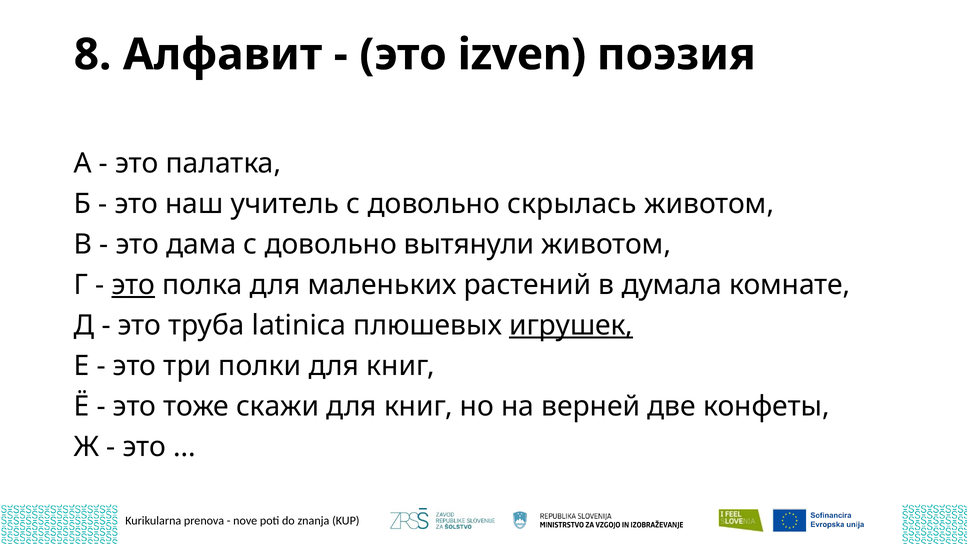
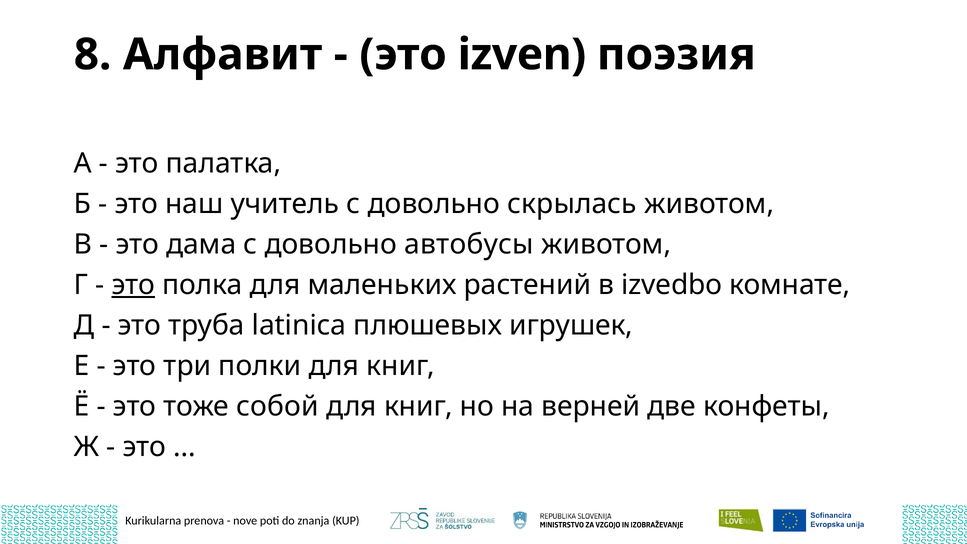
вытянули: вытянули -> автобусы (469, 244)
думала: думала -> izvedbo (672, 285)
игрушек underline: present -> none (571, 325)
скажи: скажи -> собой (277, 406)
